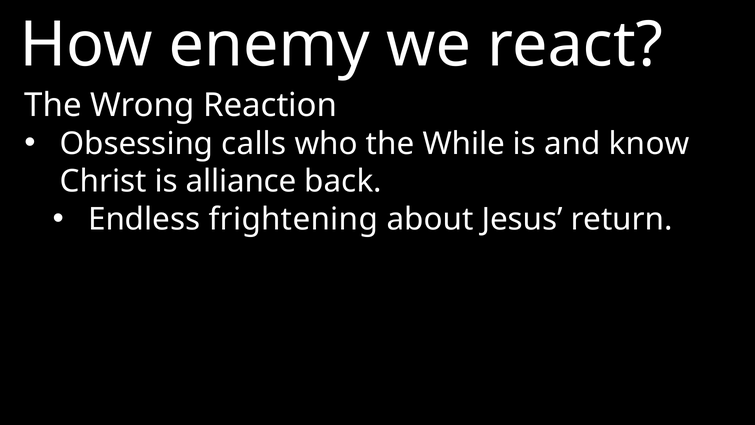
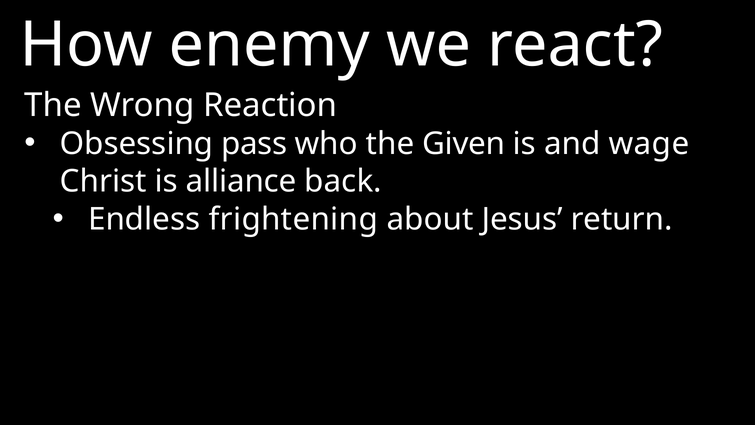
calls: calls -> pass (254, 144)
While: While -> Given (464, 144)
know: know -> wage (649, 144)
